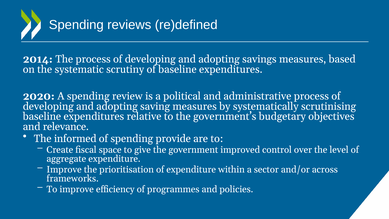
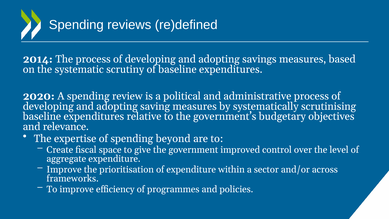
informed: informed -> expertise (75, 139)
provide: provide -> beyond (173, 139)
